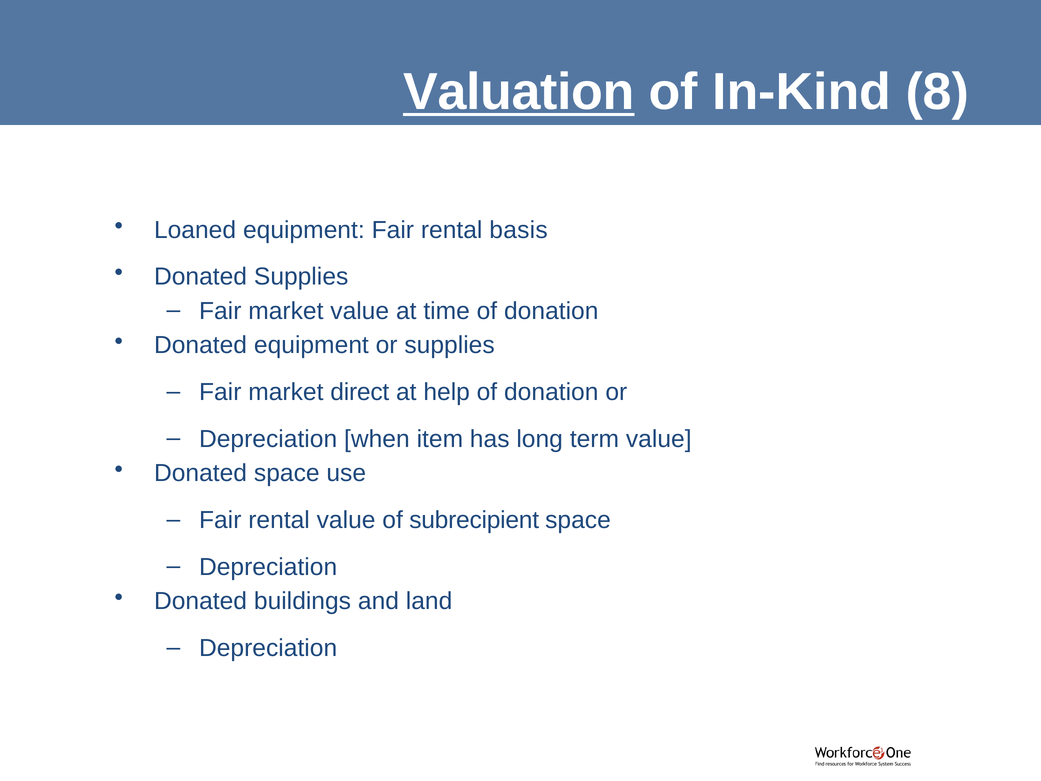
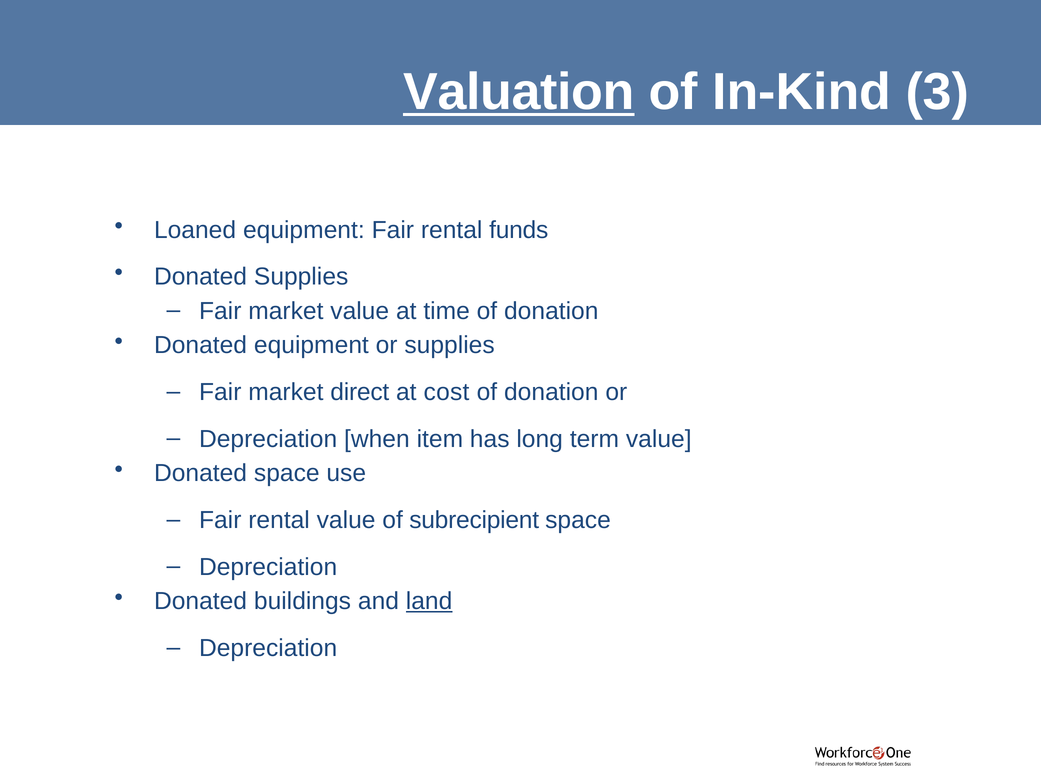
8: 8 -> 3 (937, 92)
basis: basis -> funds (519, 230)
help: help -> cost (447, 392)
land underline: none -> present (429, 601)
